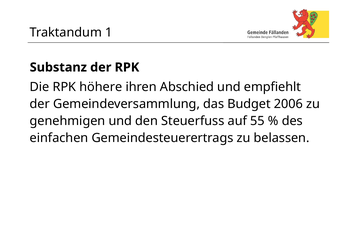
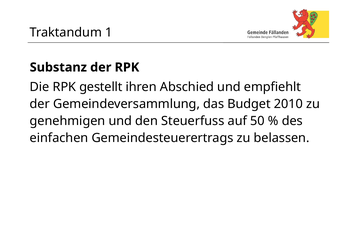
höhere: höhere -> gestellt (101, 87)
2006: 2006 -> 2010 (288, 104)
55: 55 -> 50 (257, 121)
